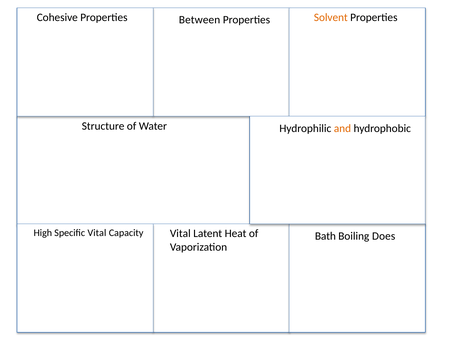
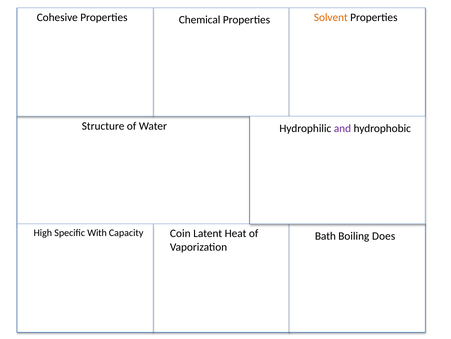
Between: Between -> Chemical (200, 20)
and colour: orange -> purple (342, 128)
Specific Vital: Vital -> With (97, 232)
Capacity Vital: Vital -> Coin (180, 233)
